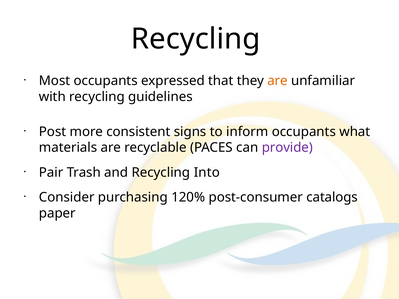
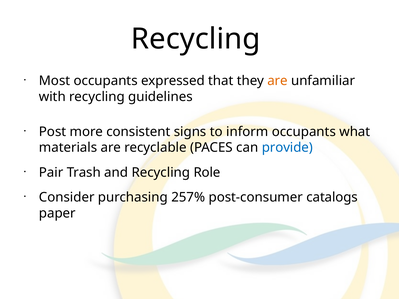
provide colour: purple -> blue (287, 148)
Into: Into -> Role (207, 173)
120%: 120% -> 257% (188, 198)
